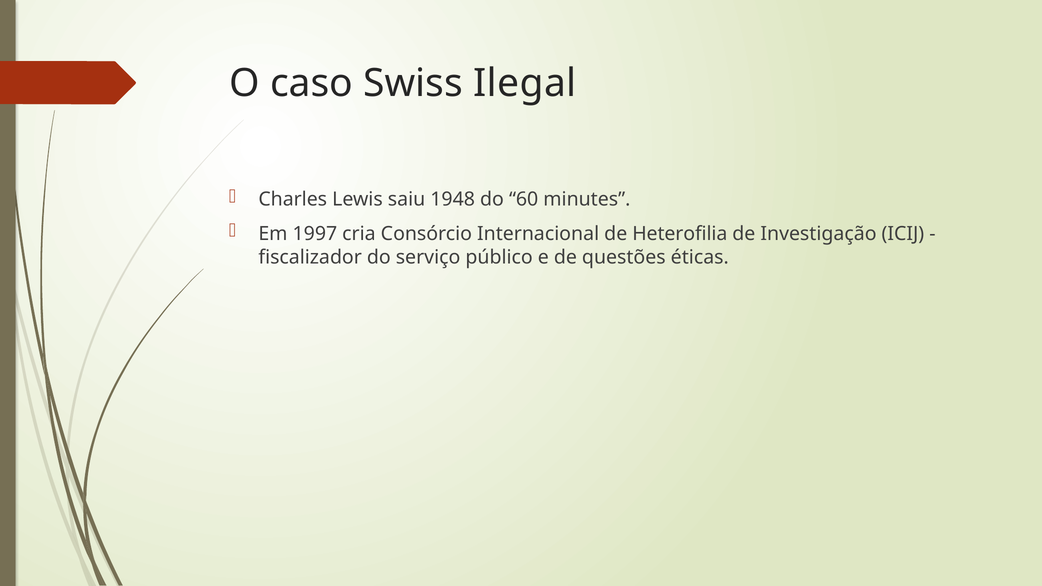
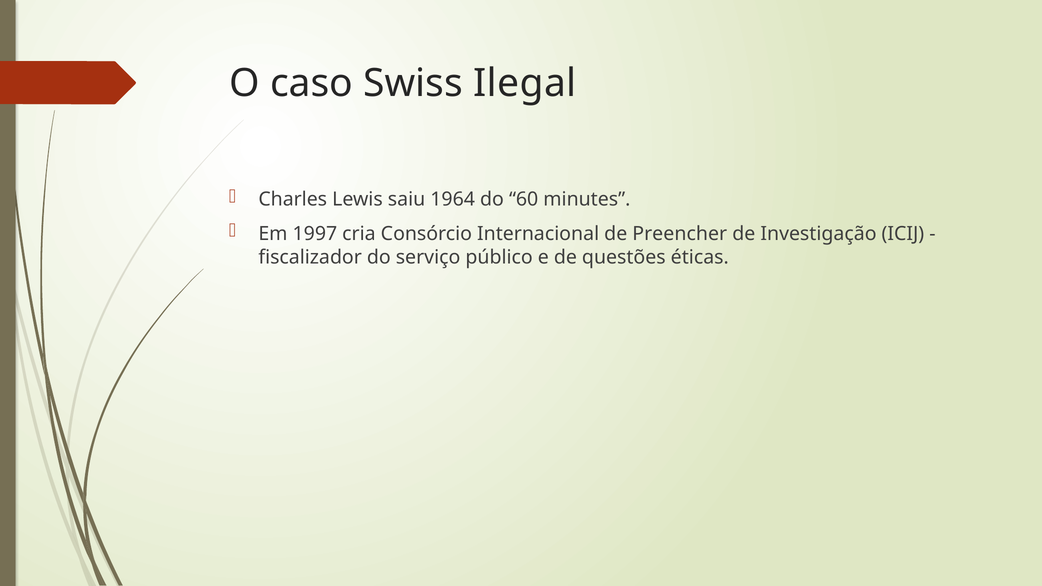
1948: 1948 -> 1964 (453, 199)
Heterofilia: Heterofilia -> Preencher (680, 234)
